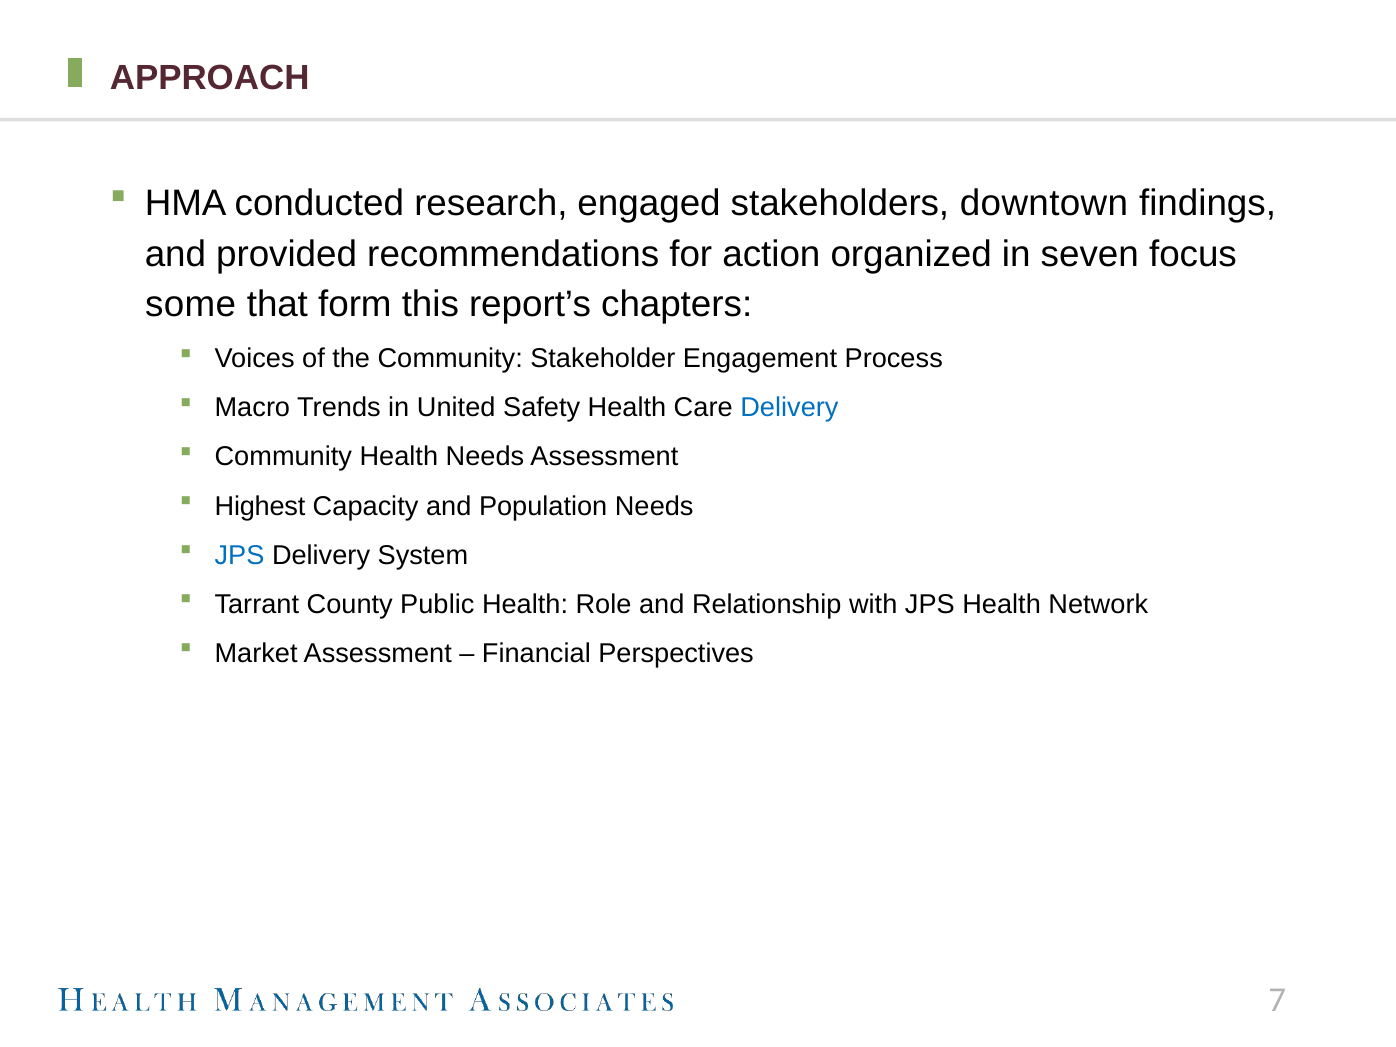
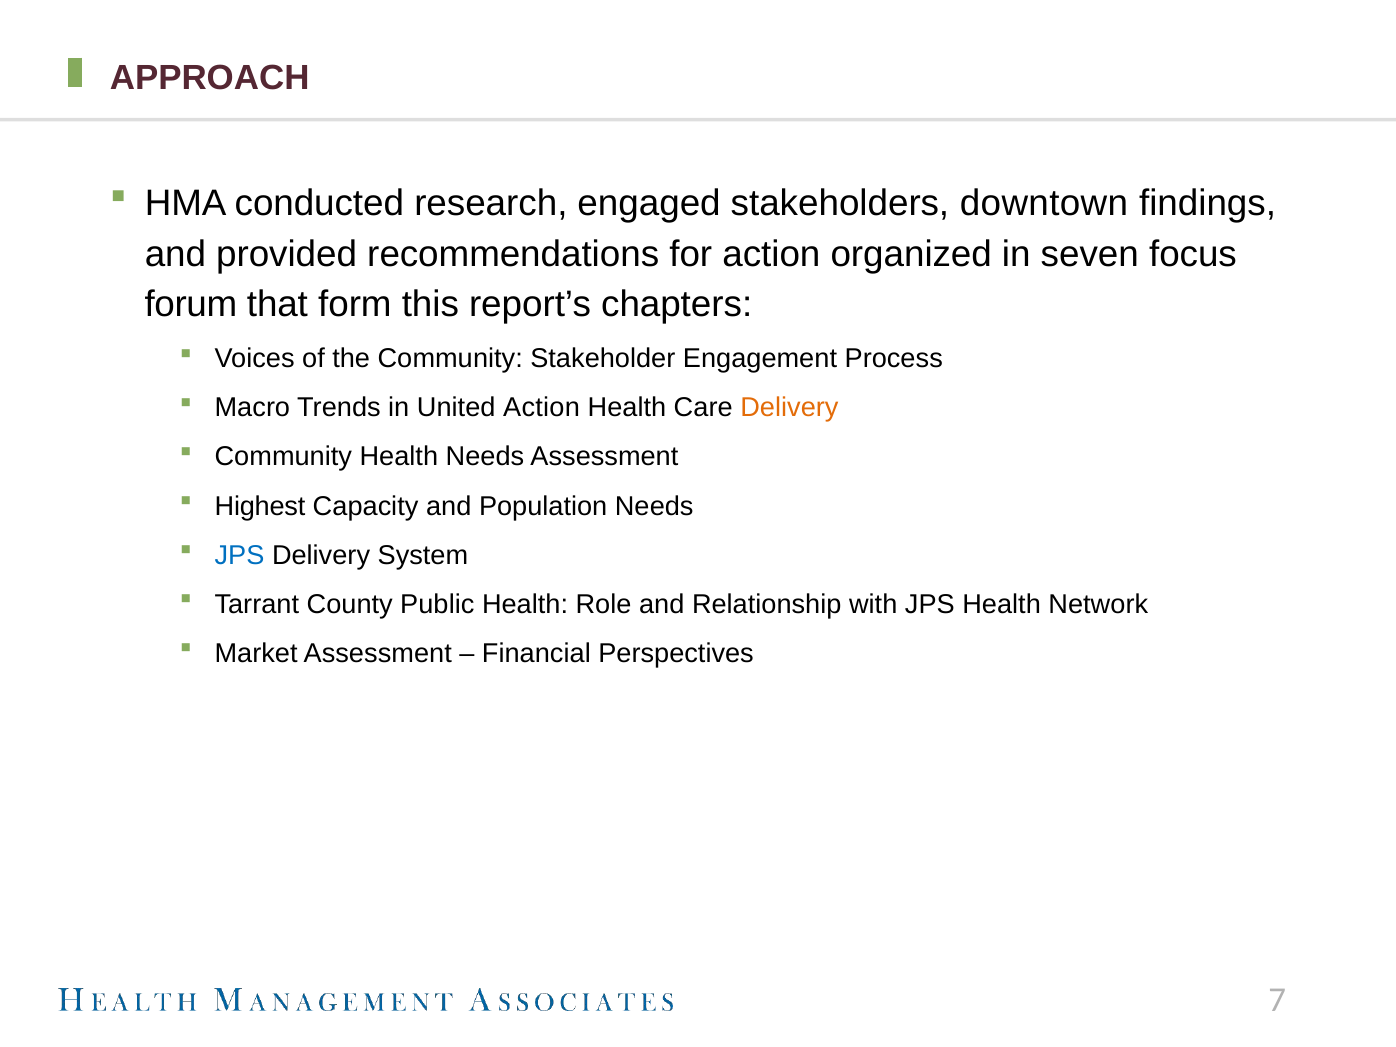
some: some -> forum (191, 305)
United Safety: Safety -> Action (542, 408)
Delivery colour: blue -> orange (789, 408)
